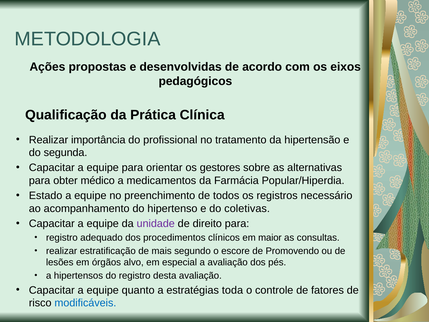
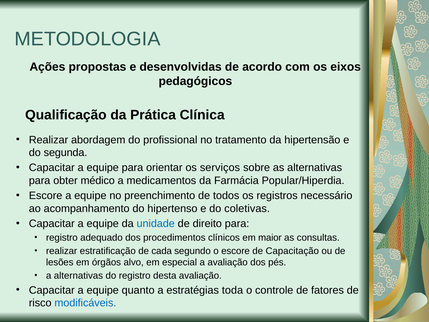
importância: importância -> abordagem (98, 140)
gestores: gestores -> serviços (220, 168)
Estado: Estado -> Escore (46, 196)
unidade colour: purple -> blue (156, 223)
mais: mais -> cada (162, 251)
Promovendo: Promovendo -> Capacitação (292, 251)
a hipertensos: hipertensos -> alternativas (78, 276)
